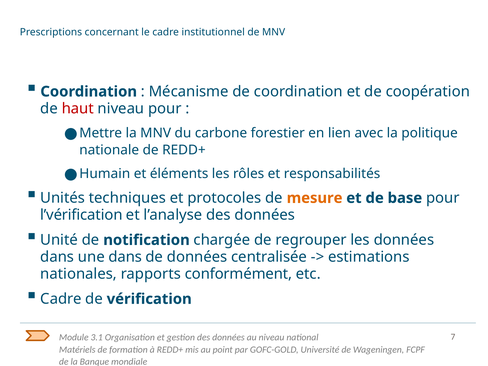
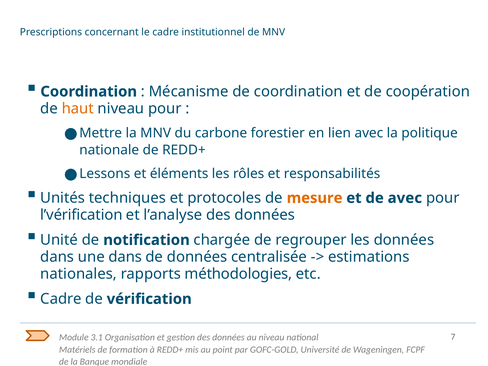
haut colour: red -> orange (78, 109)
Humain: Humain -> Lessons (105, 174)
de base: base -> avec (405, 198)
conformément: conformément -> méthodologies (238, 274)
